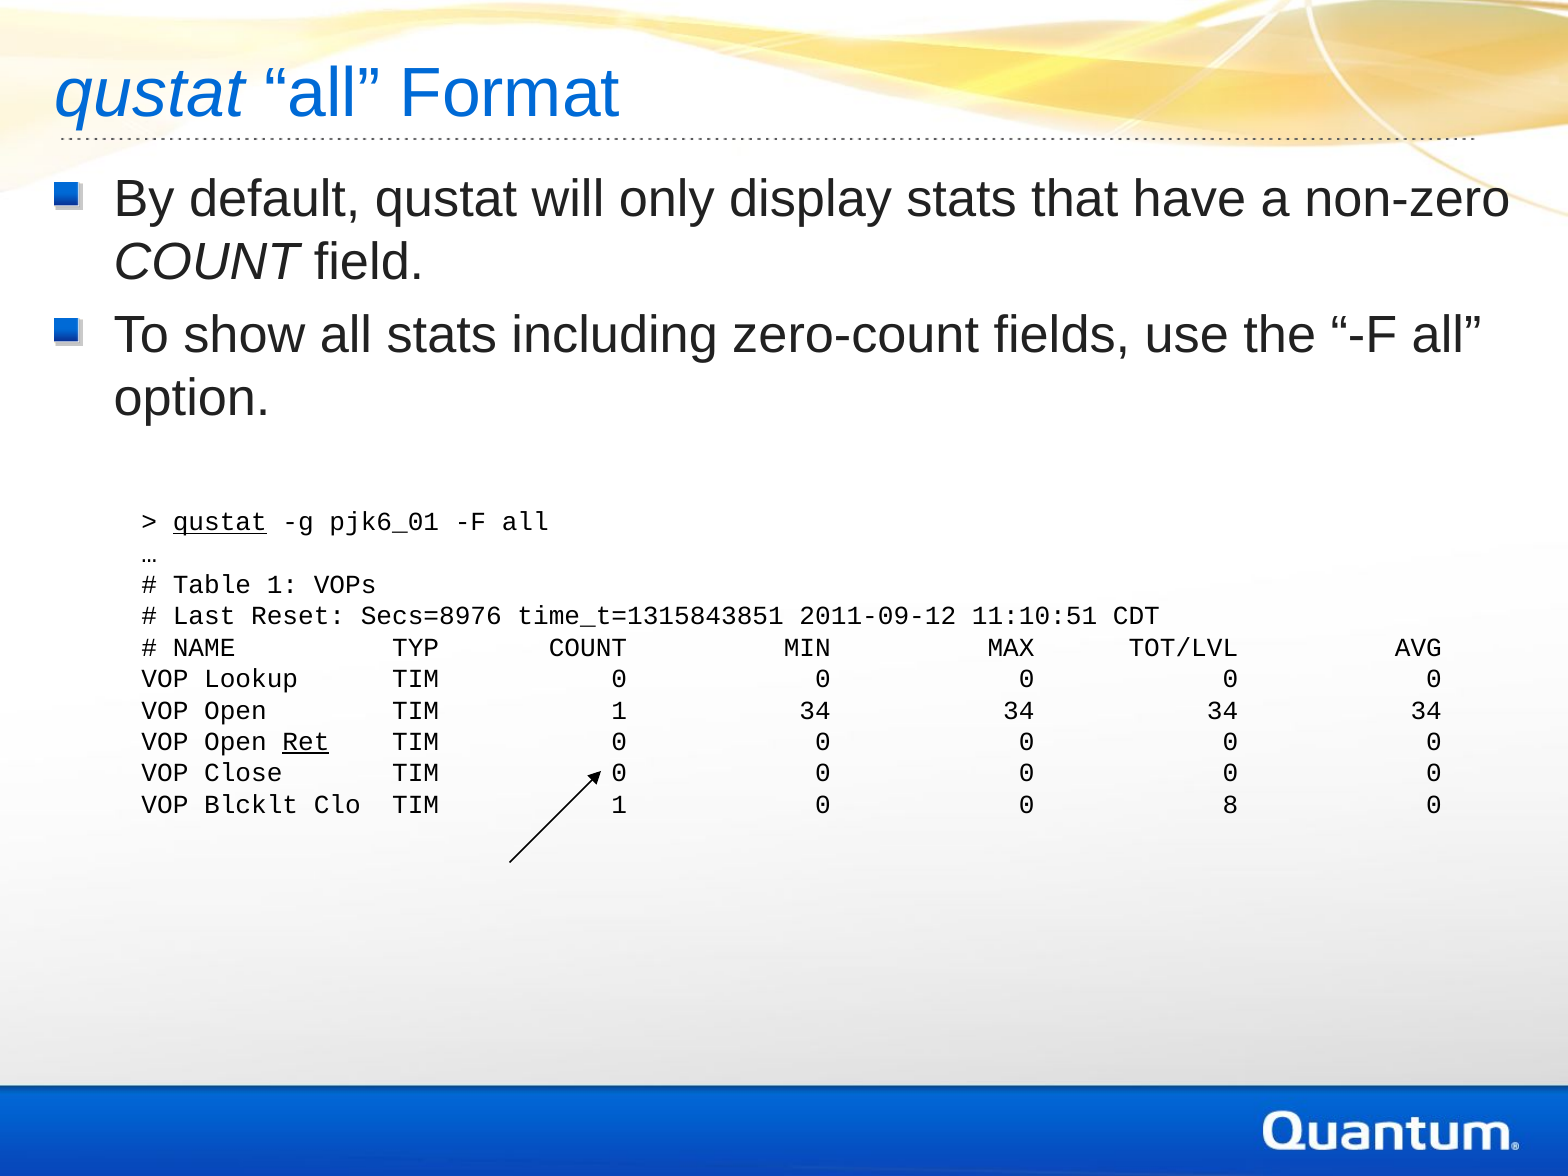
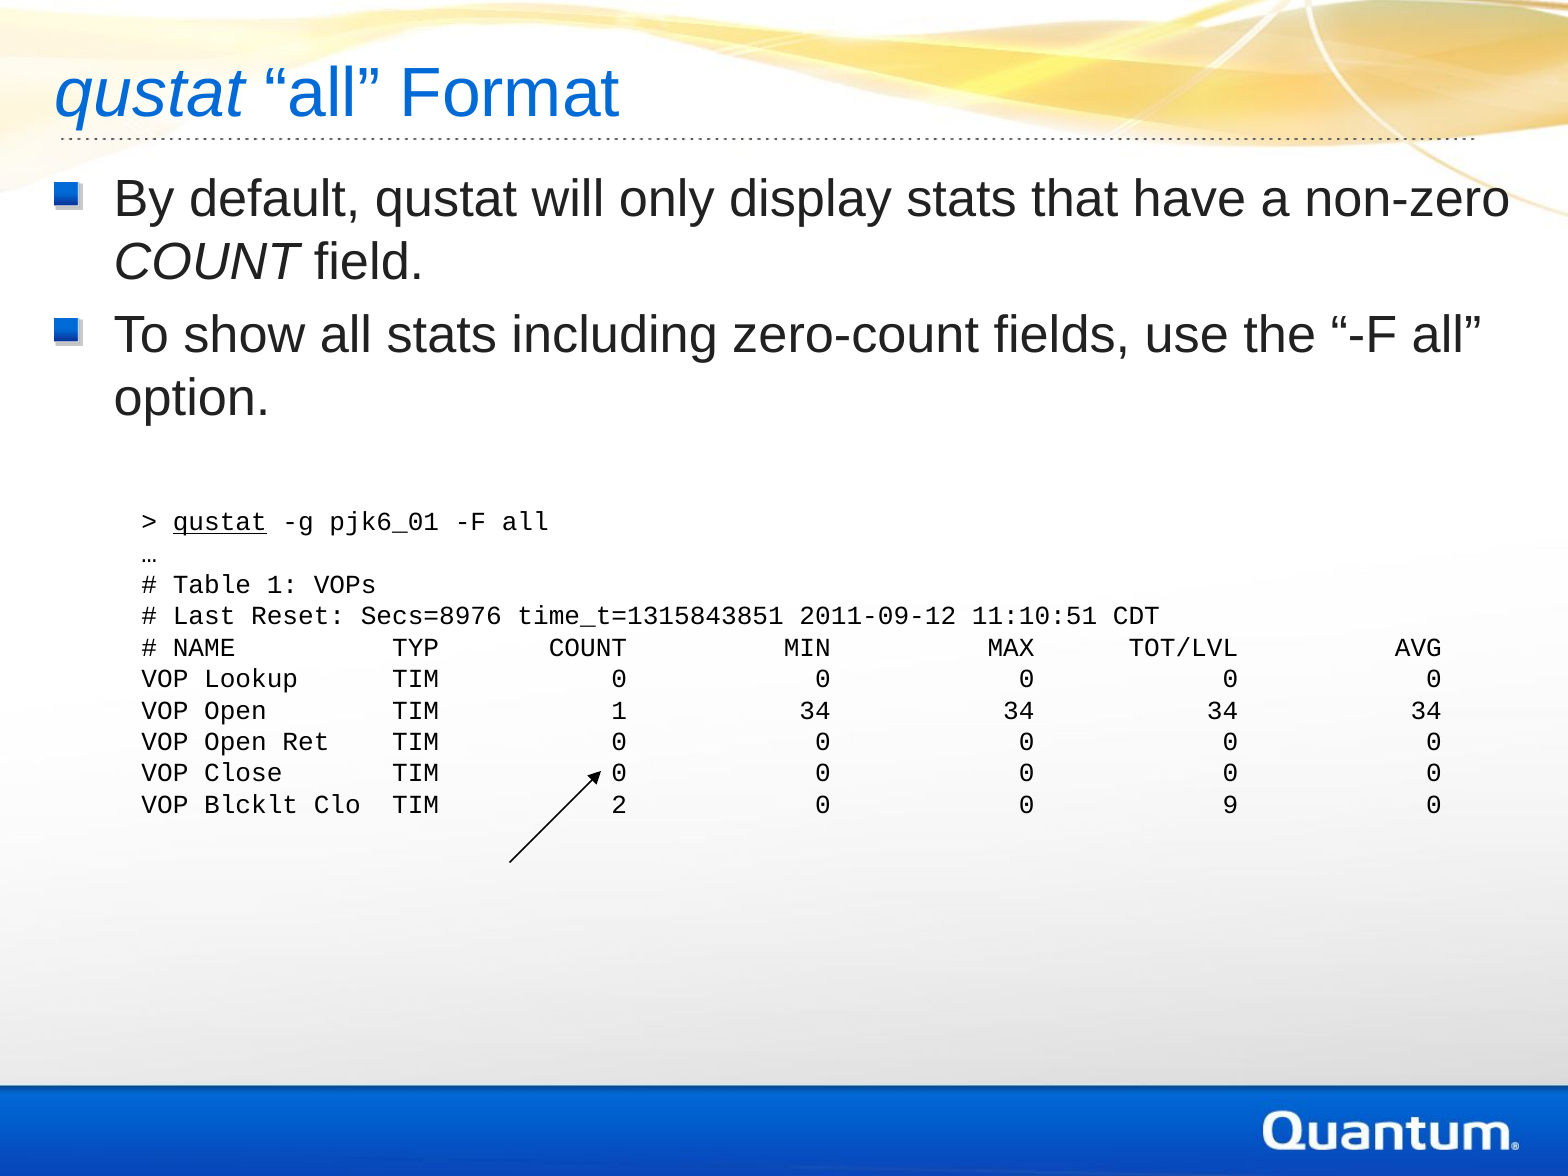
Ret underline: present -> none (306, 742)
Clo TIM 1: 1 -> 2 (619, 805)
8: 8 -> 9 (1230, 805)
